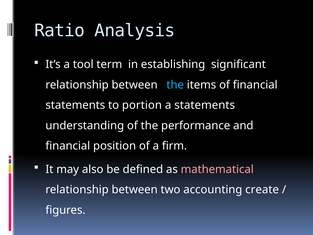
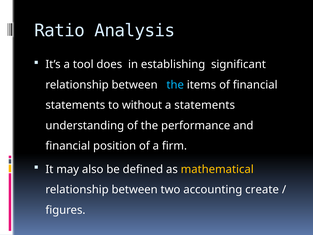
term: term -> does (109, 64)
portion: portion -> without (142, 105)
mathematical colour: pink -> yellow (217, 169)
